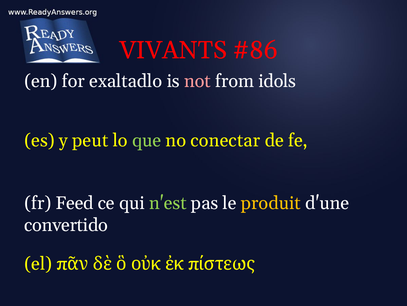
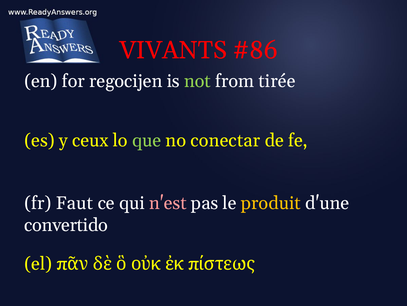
exaltadlo: exaltadlo -> regocijen (126, 81)
not colour: pink -> light green (198, 81)
idols: idols -> tirée (277, 81)
peut: peut -> ceux (90, 140)
Feed: Feed -> Faut (74, 203)
n'est colour: light green -> pink (168, 203)
